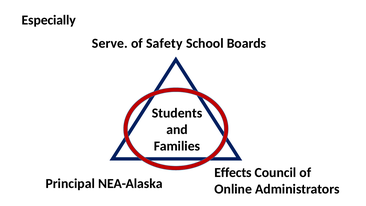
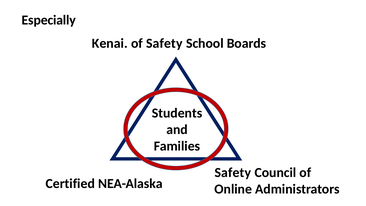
Serve: Serve -> Kenai (110, 43)
Effects: Effects -> Safety (233, 173)
Principal: Principal -> Certified (70, 184)
